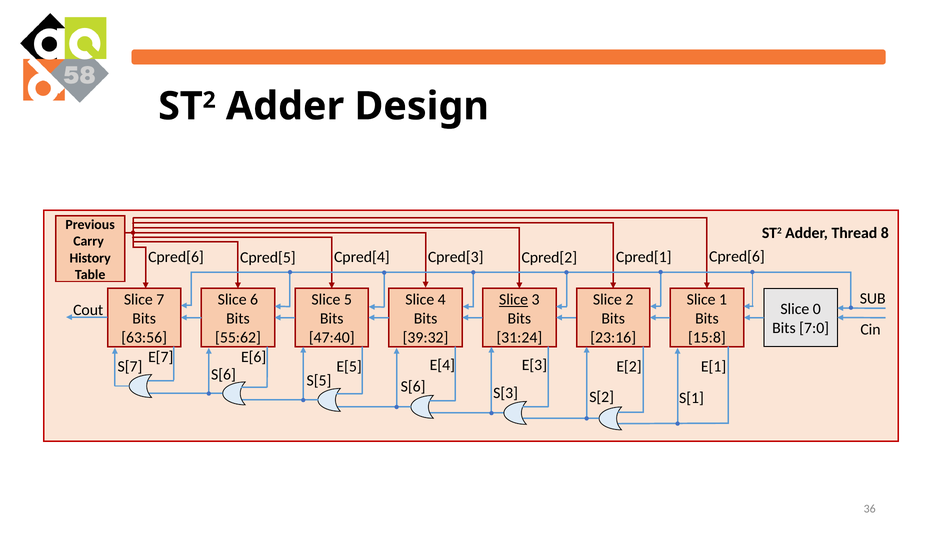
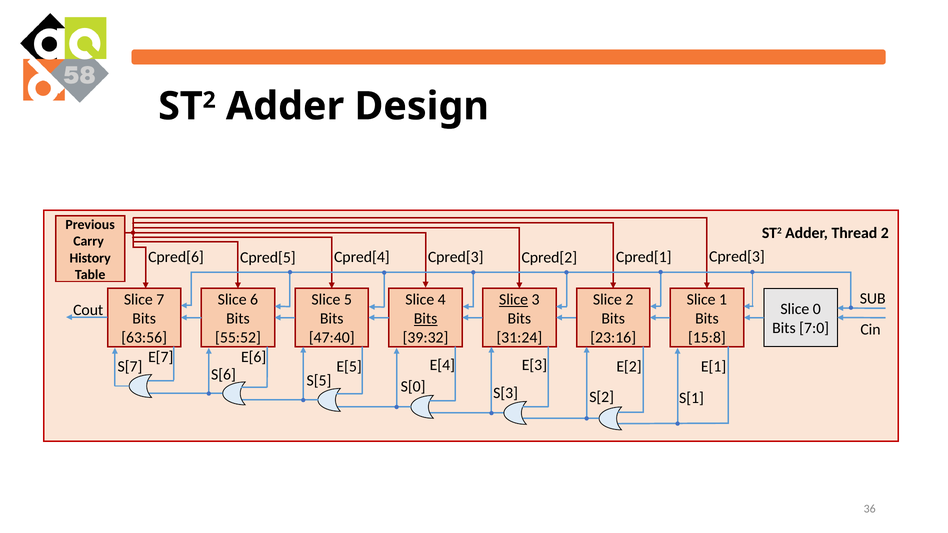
Thread 8: 8 -> 2 (885, 233)
Cpred[6: Cpred[6 -> Cpred[3 (737, 257)
Bits underline: none -> present (426, 319)
55:62: 55:62 -> 55:52 (238, 338)
S[6: S[6 -> S[0 (413, 386)
